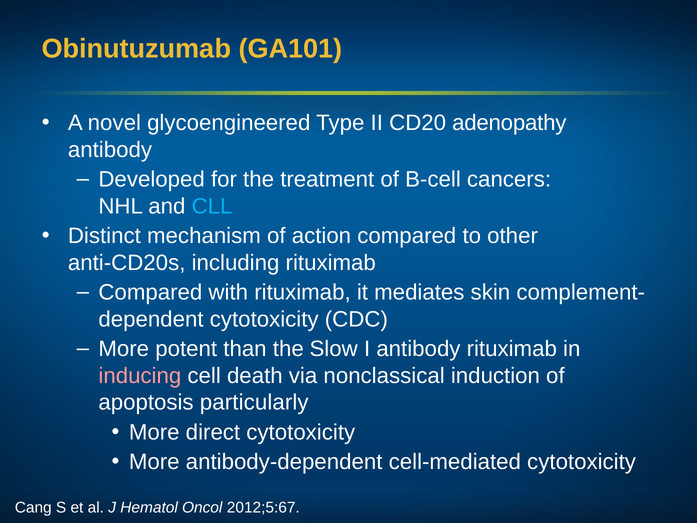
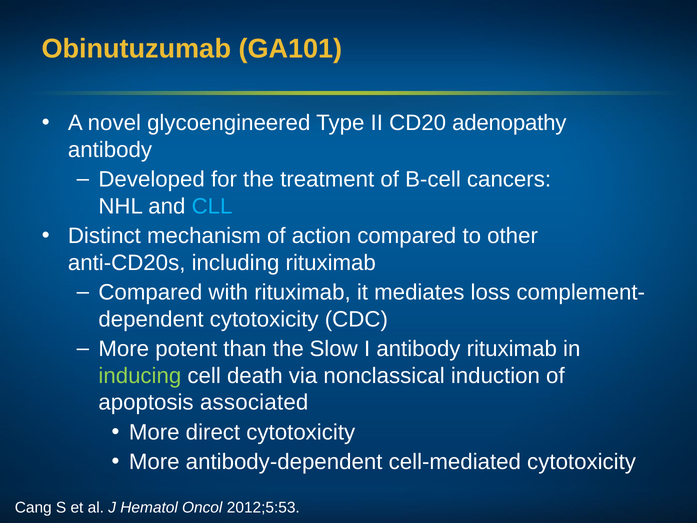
skin: skin -> loss (490, 292)
inducing colour: pink -> light green (140, 376)
particularly: particularly -> associated (254, 402)
2012;5:67: 2012;5:67 -> 2012;5:53 (263, 507)
